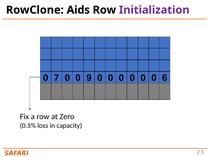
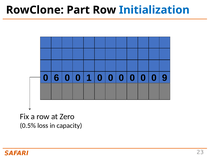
Aids: Aids -> Part (78, 10)
Initialization colour: purple -> blue (154, 10)
7: 7 -> 6 (57, 78)
9: 9 -> 1 (89, 78)
6: 6 -> 9 (165, 78)
